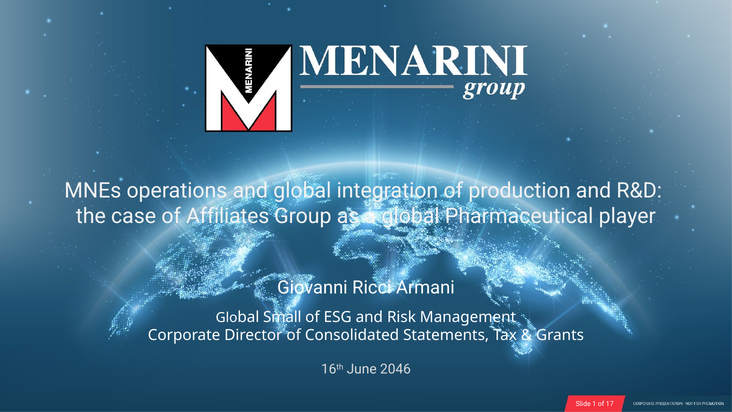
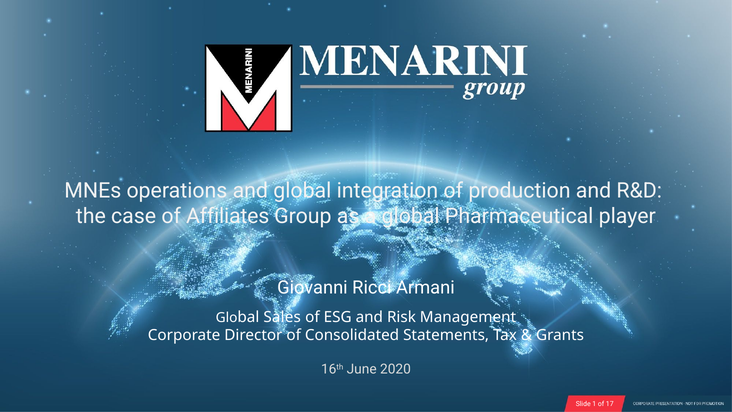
Small: Small -> Sales (282, 317)
2046: 2046 -> 2020 (395, 369)
